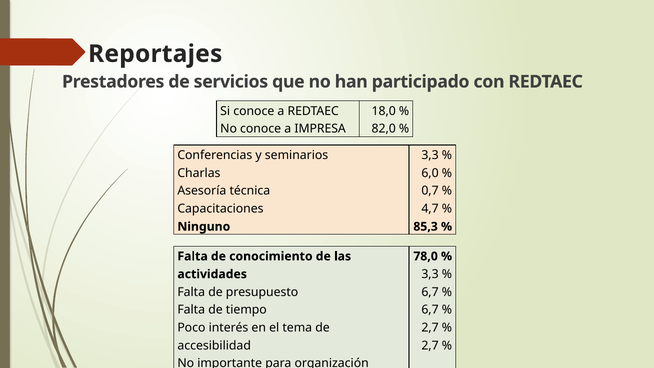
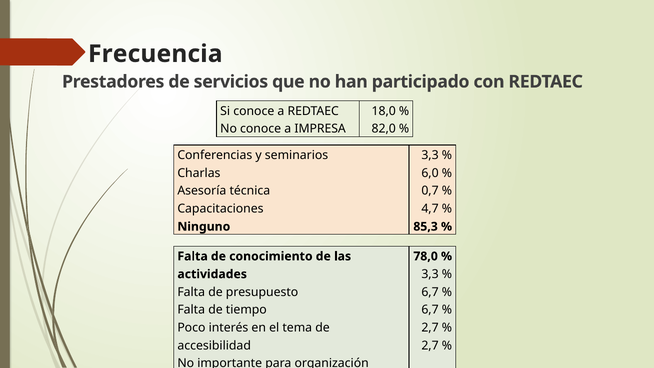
Reportajes: Reportajes -> Frecuencia (155, 54)
